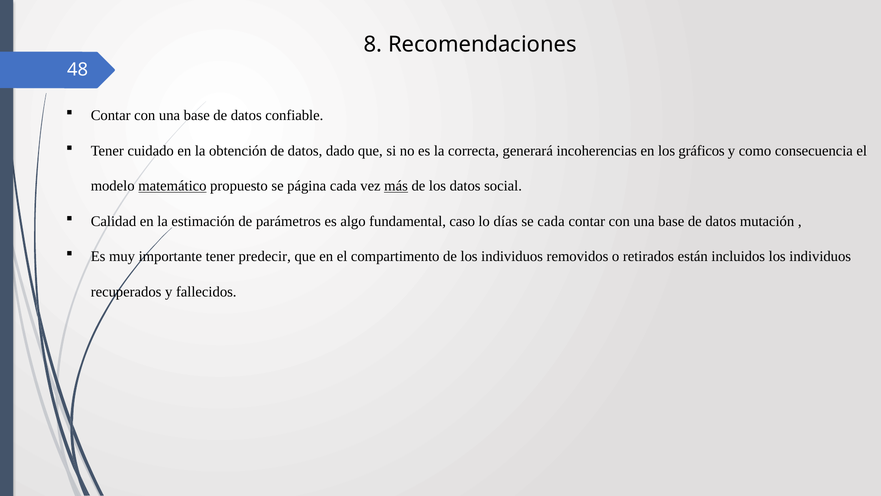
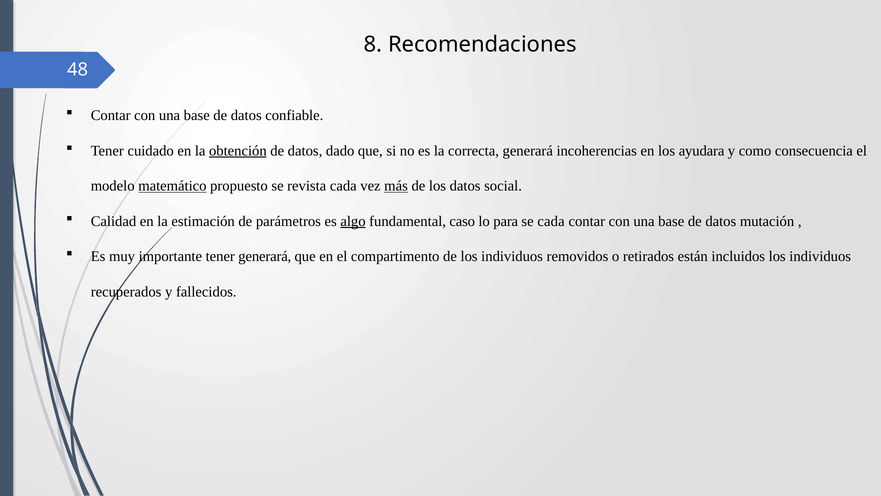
obtención underline: none -> present (238, 151)
gráficos: gráficos -> ayudara (702, 151)
página: página -> revista (307, 186)
algo underline: none -> present (353, 221)
días: días -> para (506, 221)
tener predecir: predecir -> generará (265, 256)
